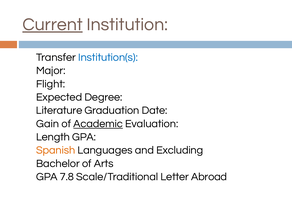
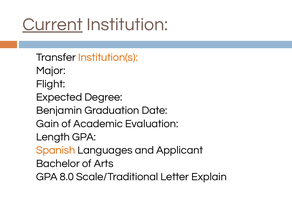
Institution(s colour: blue -> orange (108, 57)
Literature: Literature -> Benjamin (59, 110)
Academic underline: present -> none (98, 124)
Excluding: Excluding -> Applicant (180, 150)
7.8: 7.8 -> 8.0 (67, 177)
Abroad: Abroad -> Explain (209, 177)
